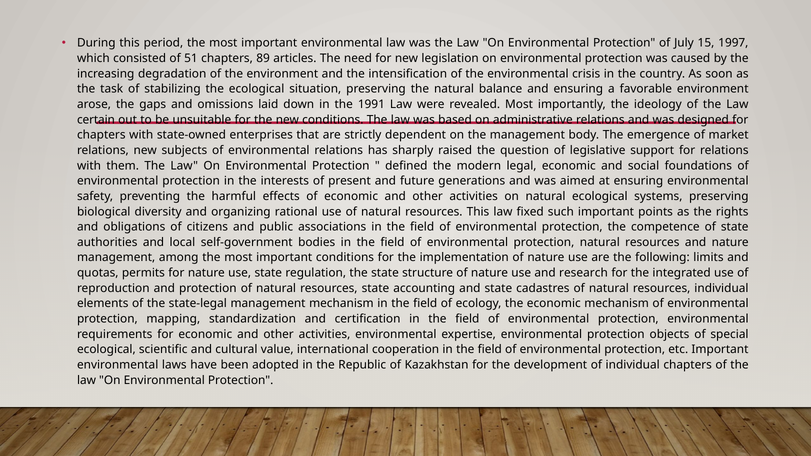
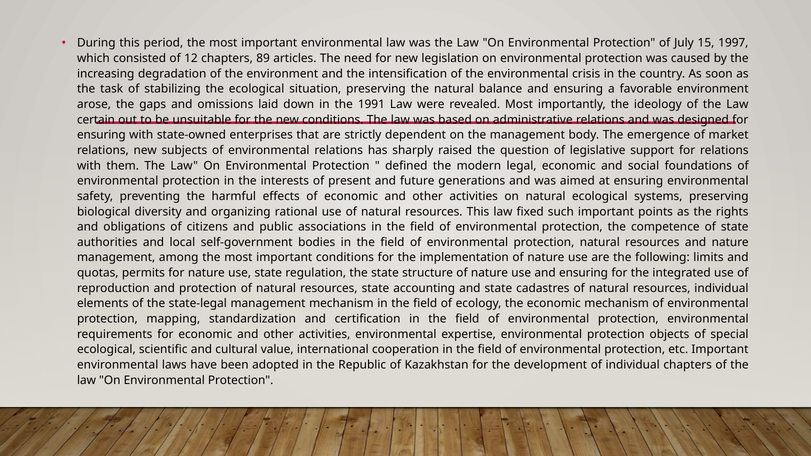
51: 51 -> 12 (191, 58)
chapters: chapters -> ensuring (101, 135)
use and research: research -> ensuring (584, 273)
